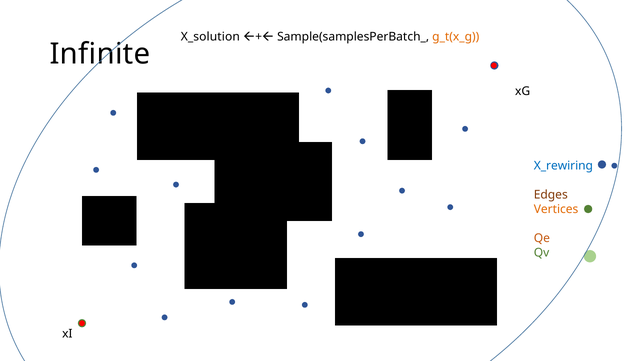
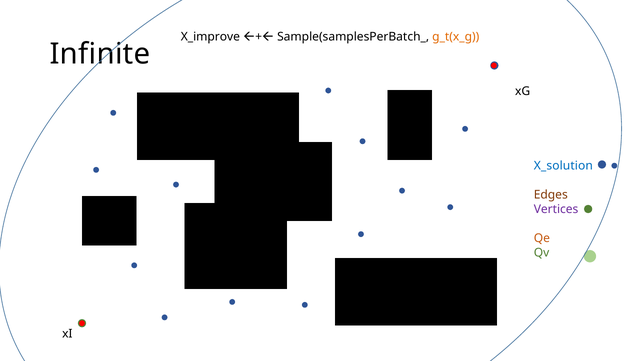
X_solution: X_solution -> X_improve (210, 37)
X_rewiring: X_rewiring -> X_solution (563, 166)
Vertices colour: orange -> purple (556, 209)
